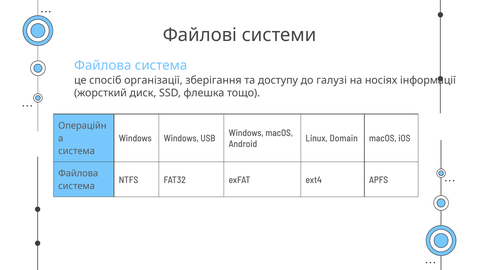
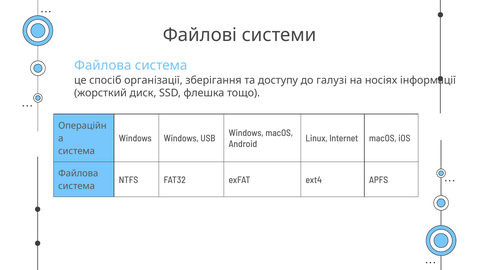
Domain: Domain -> Internet (344, 138)
